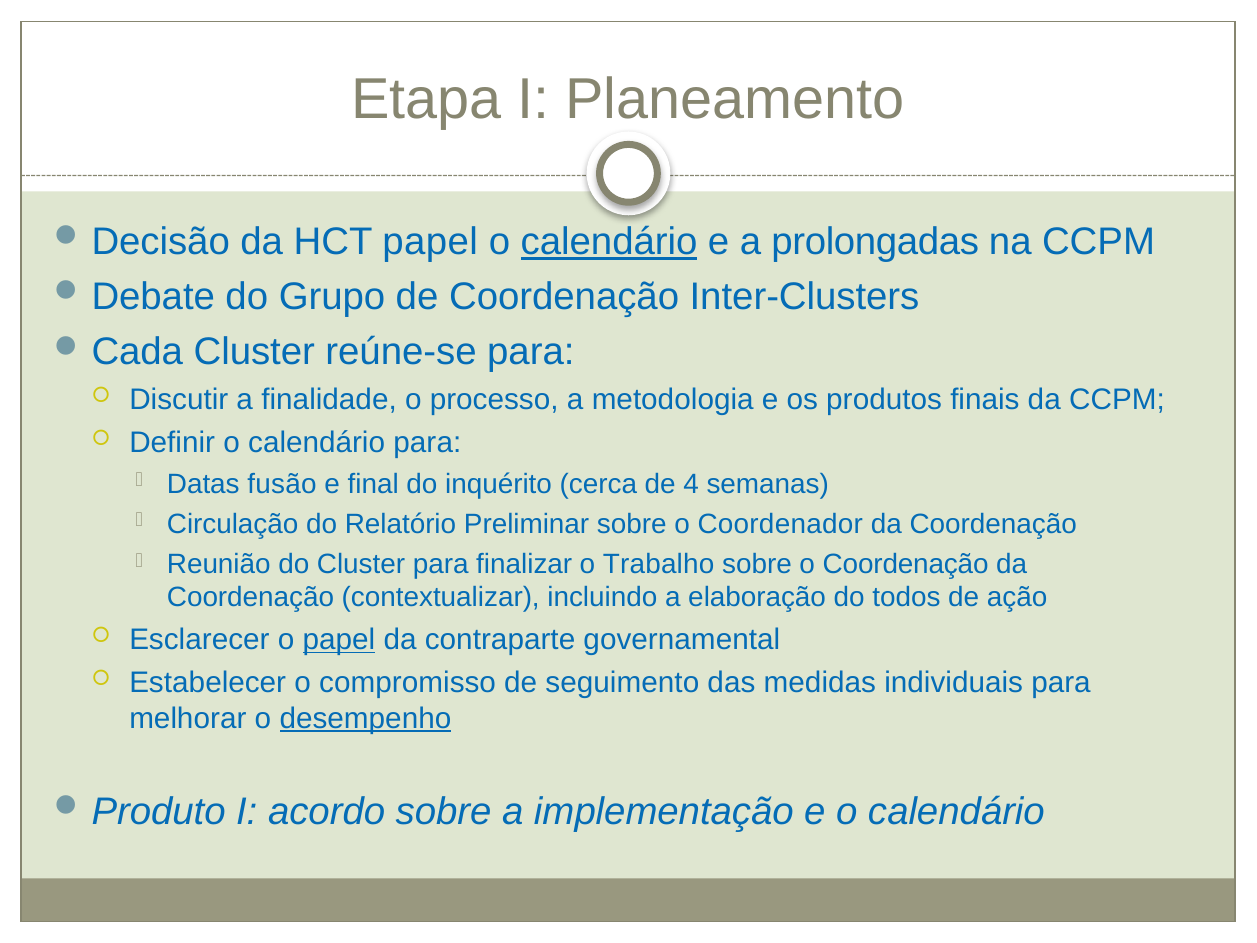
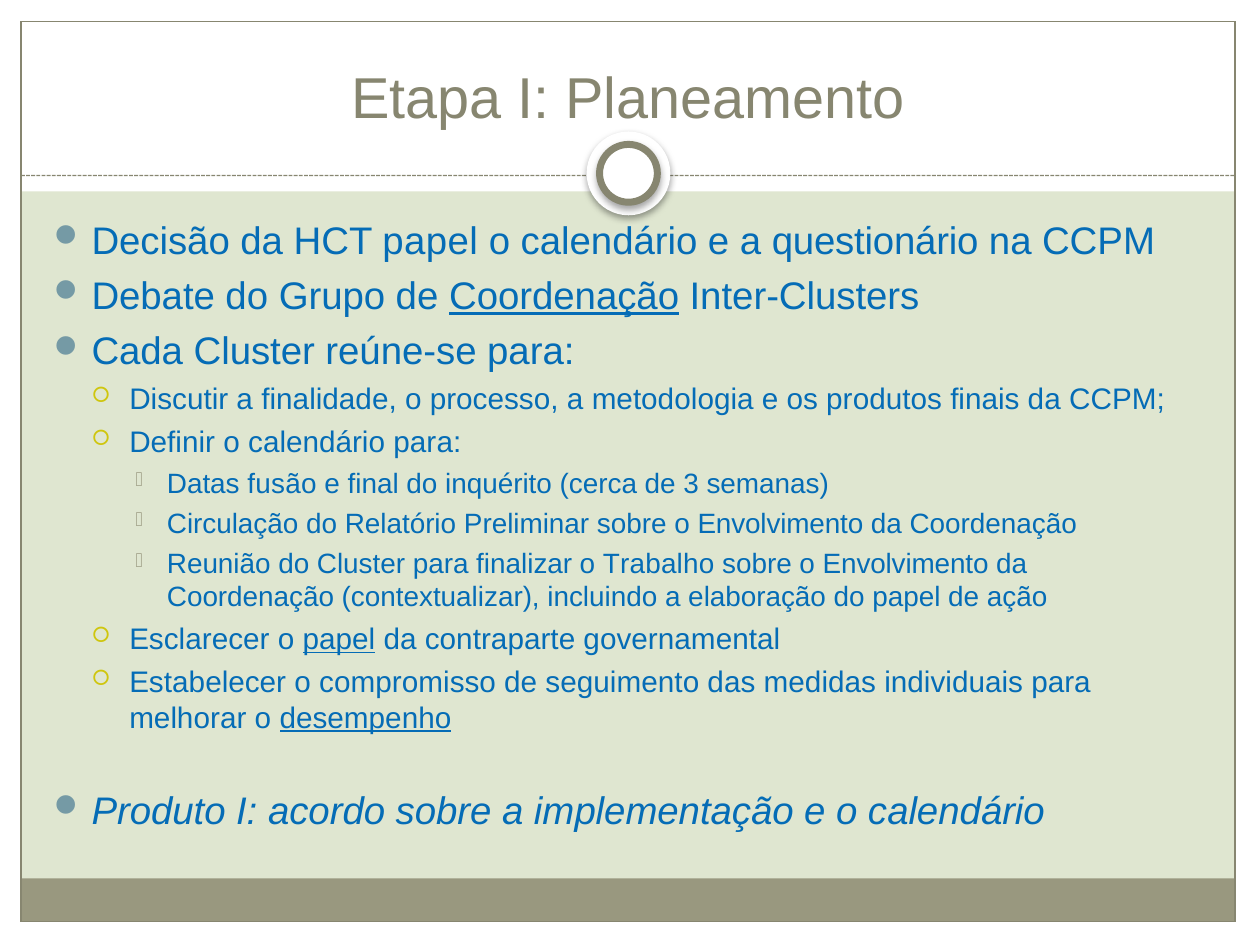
calendário underline: present -> none (609, 242)
prolongadas: prolongadas -> questionário (875, 242)
Coordenação underline: none -> present (564, 297)
4: 4 -> 3 (691, 484)
Preliminar sobre o Coordenador: Coordenador -> Envolvimento (780, 524)
Coordenação: Coordenação -> Envolvimento (906, 564)
do todos: todos -> papel (906, 597)
